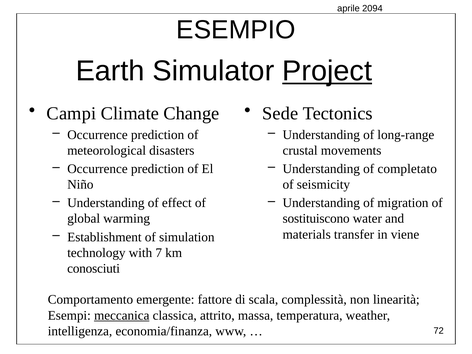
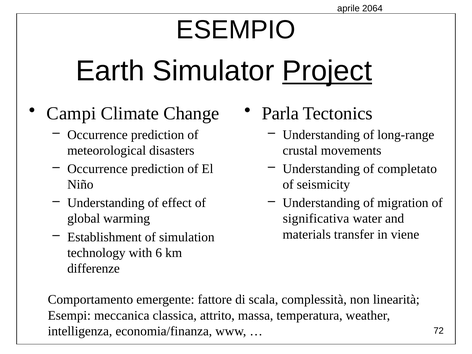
2094: 2094 -> 2064 (372, 8)
Sede: Sede -> Parla (280, 114)
sostituiscono: sostituiscono -> significativa (316, 219)
7: 7 -> 6 (159, 253)
conosciuti: conosciuti -> differenze (94, 269)
meccanica underline: present -> none (122, 315)
